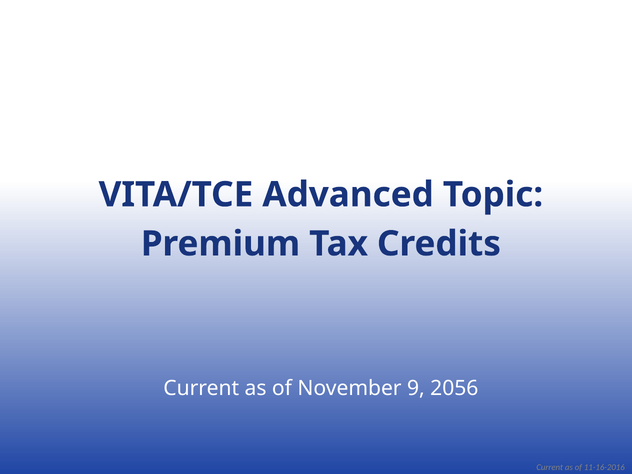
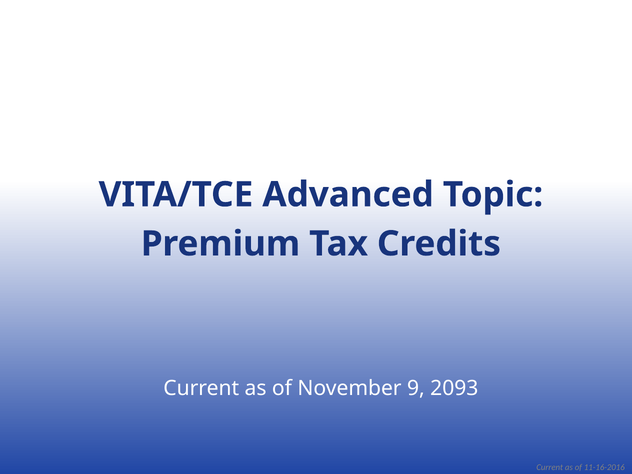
2056: 2056 -> 2093 (454, 388)
